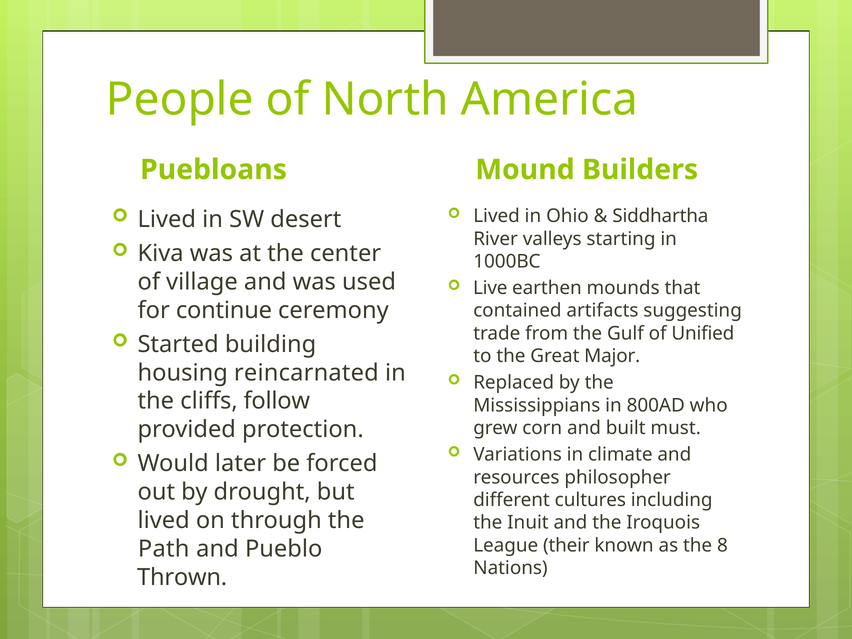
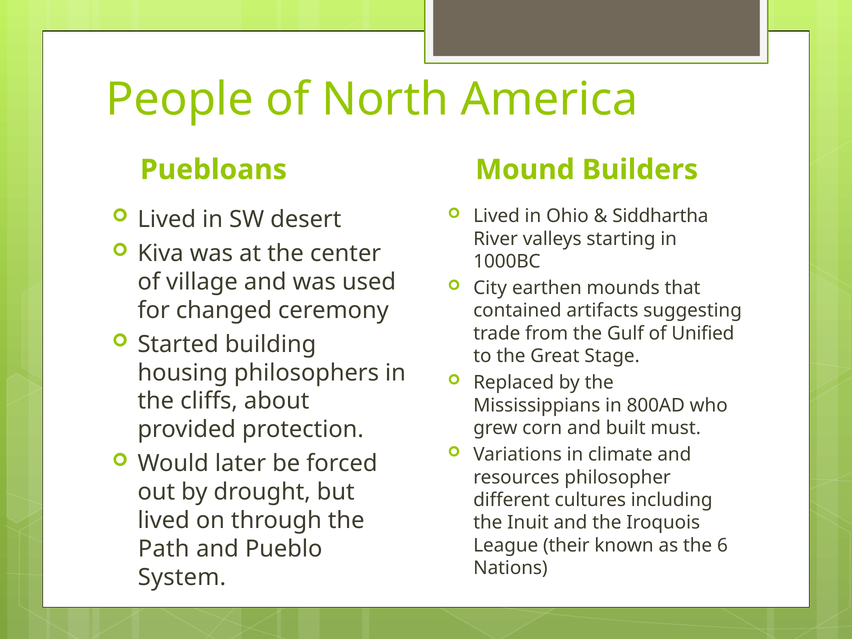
Live: Live -> City (490, 288)
continue: continue -> changed (224, 310)
Major: Major -> Stage (612, 356)
reincarnated: reincarnated -> philosophers (306, 373)
follow: follow -> about (277, 401)
8: 8 -> 6 (722, 545)
Thrown: Thrown -> System (182, 577)
